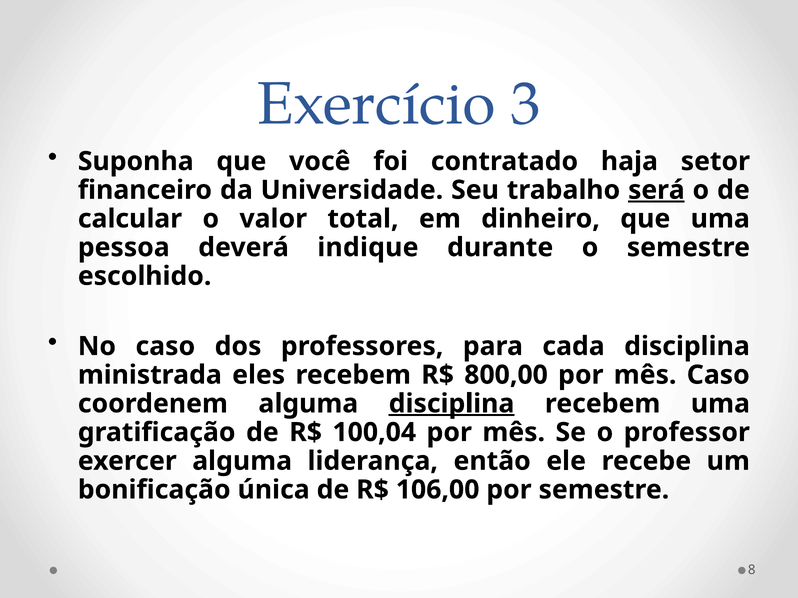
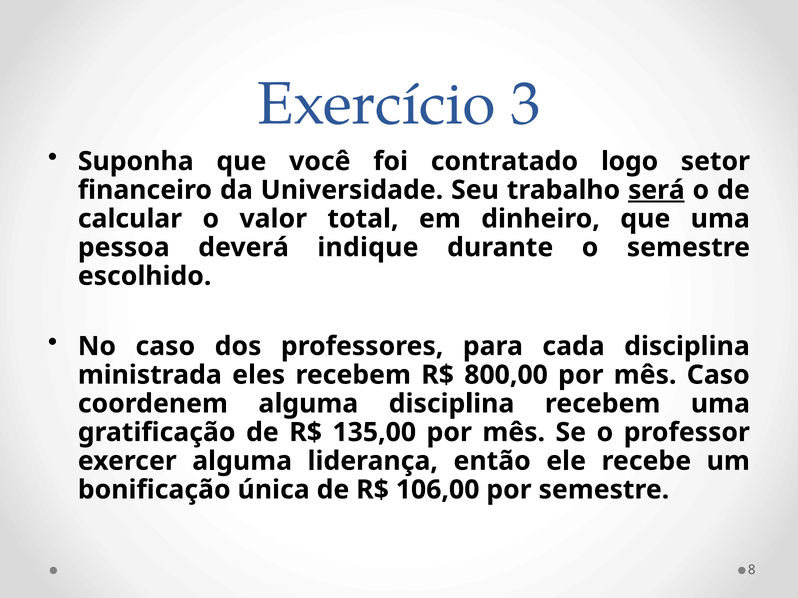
haja: haja -> logo (630, 161)
disciplina underline: present -> none (452, 404)
100,04: 100,04 -> 135,00 (374, 433)
